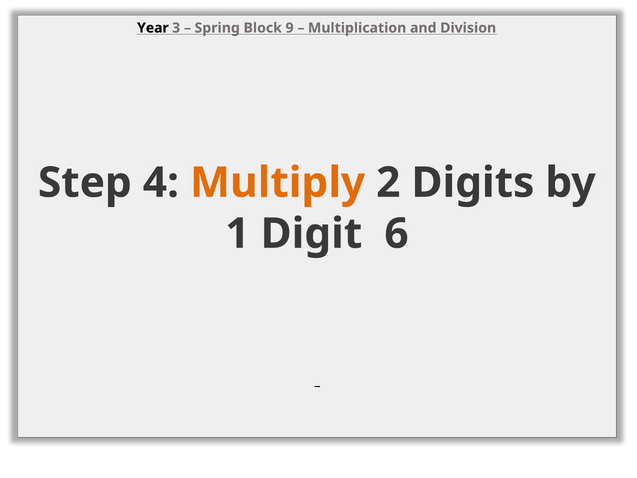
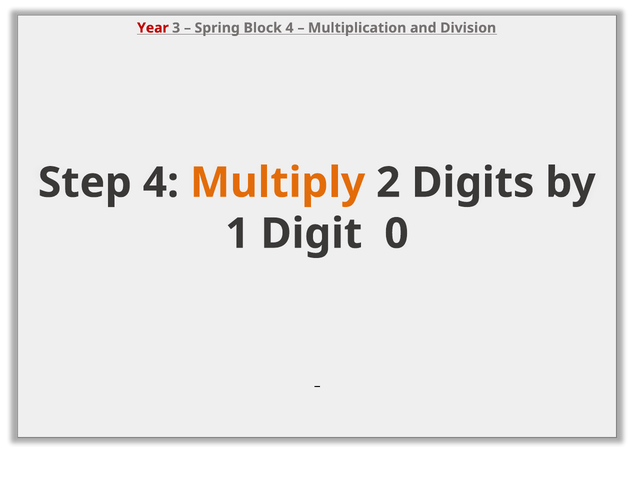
Year colour: black -> red (153, 28)
Block 9: 9 -> 4 (290, 28)
6: 6 -> 0 (396, 234)
